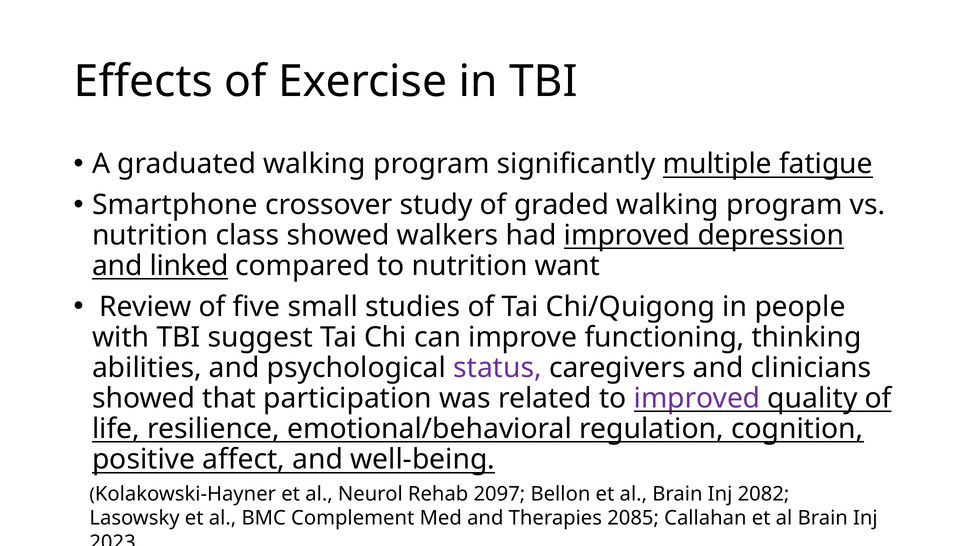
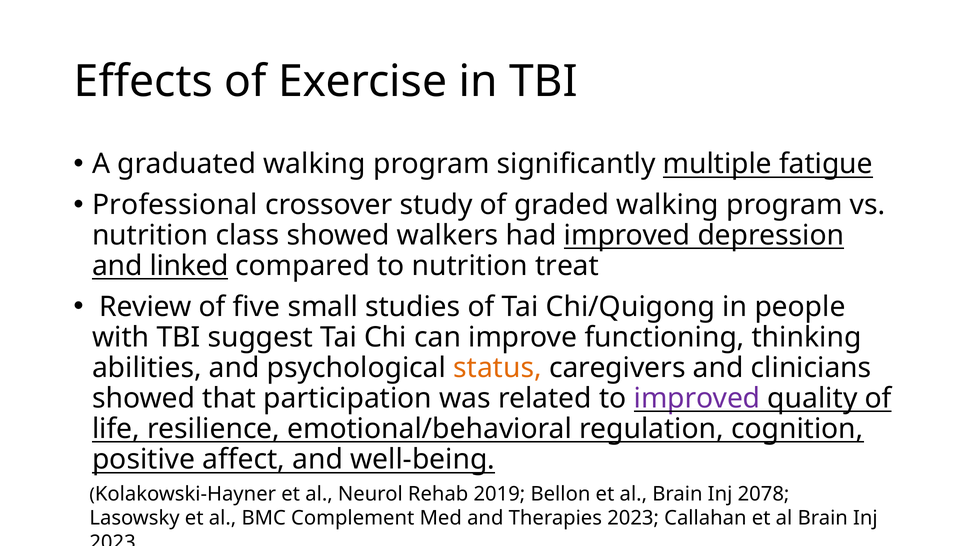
Smartphone: Smartphone -> Professional (175, 205)
want: want -> treat (567, 266)
status colour: purple -> orange (498, 368)
2097: 2097 -> 2019 (499, 494)
2082: 2082 -> 2078 (764, 494)
Therapies 2085: 2085 -> 2023 (633, 518)
